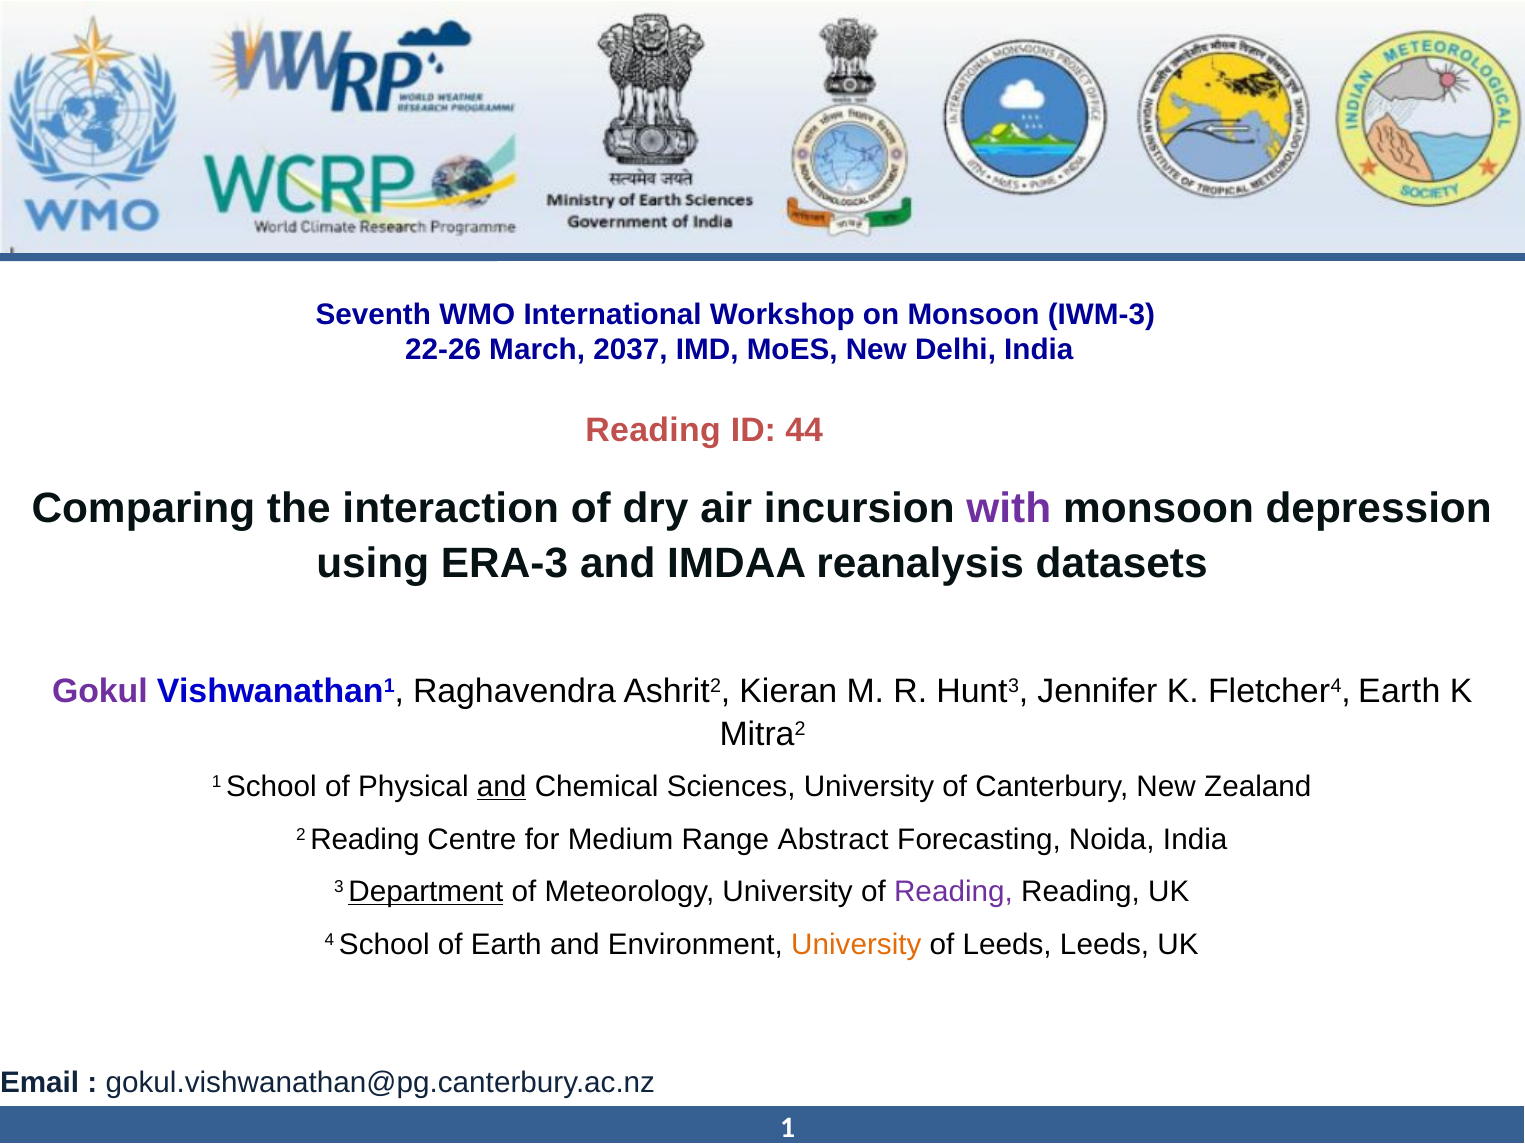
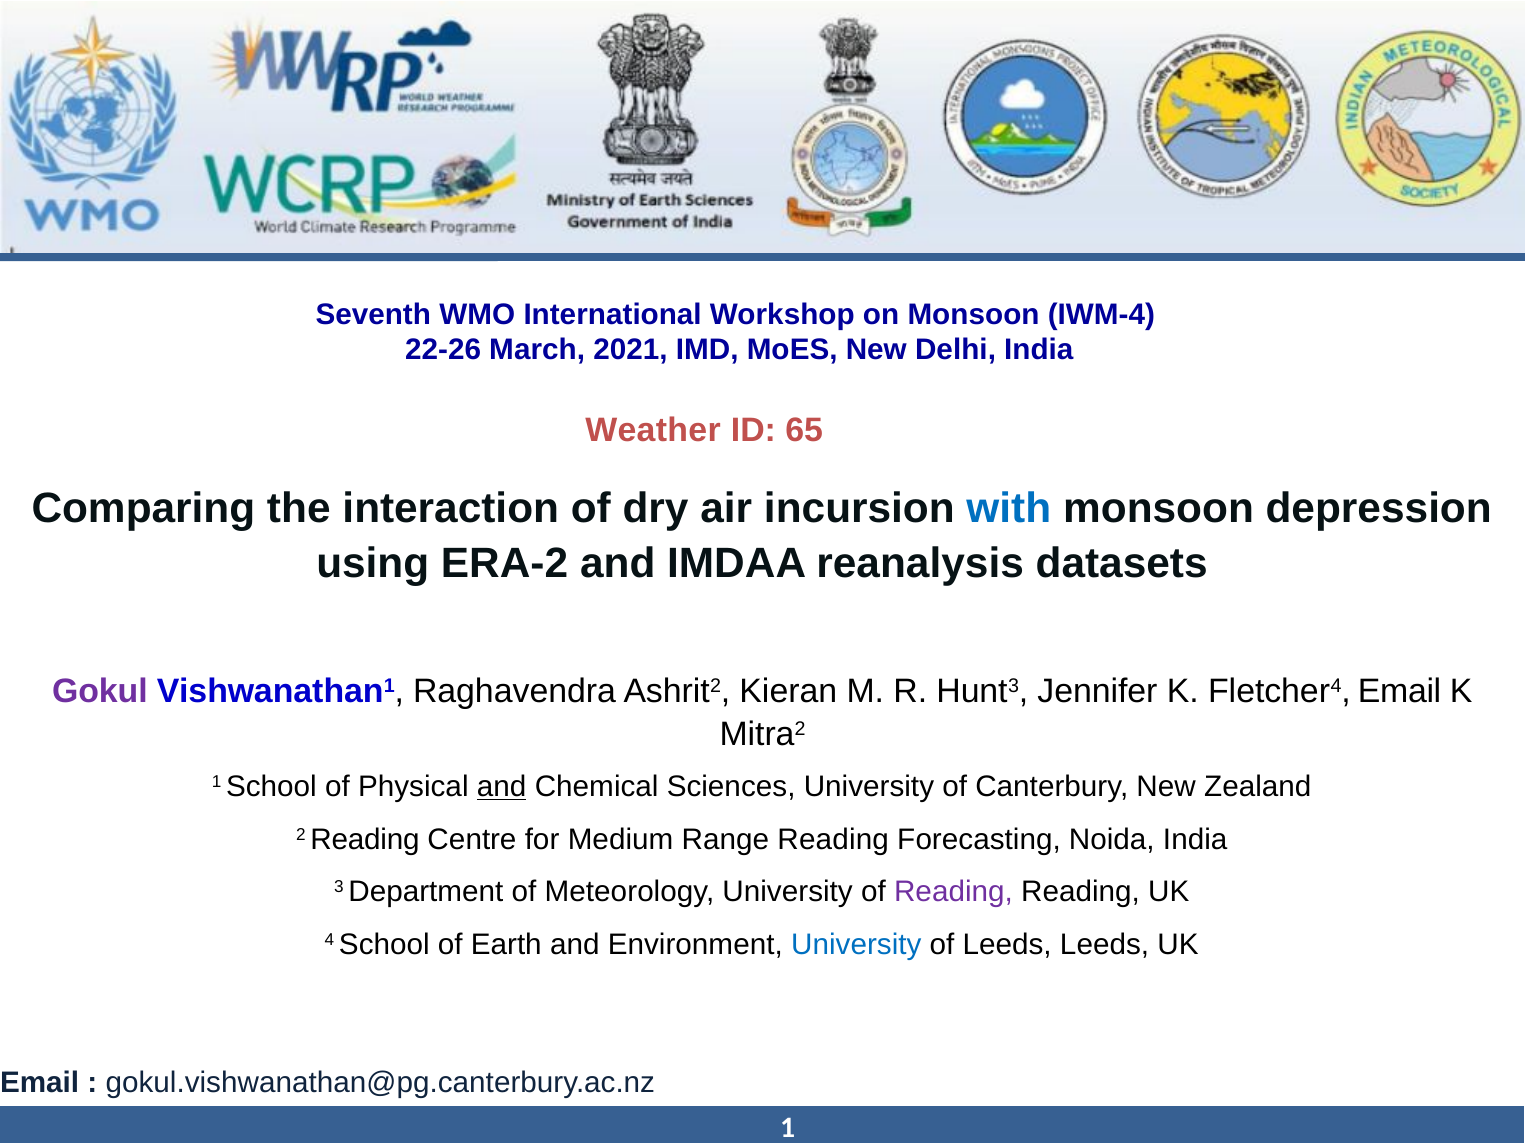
IWM-3: IWM-3 -> IWM-4 (1101, 314)
2037: 2037 -> 2021 (630, 350)
Reading: Reading -> Weather (653, 430)
44: 44 -> 65 (804, 430)
with colour: purple -> blue (1009, 509)
ERA-3: ERA-3 -> ERA-2 (505, 563)
Fletcher4 Earth: Earth -> Email (1400, 691)
Range Abstract: Abstract -> Reading (833, 839)
Department underline: present -> none (426, 892)
University colour: orange -> blue (856, 944)
